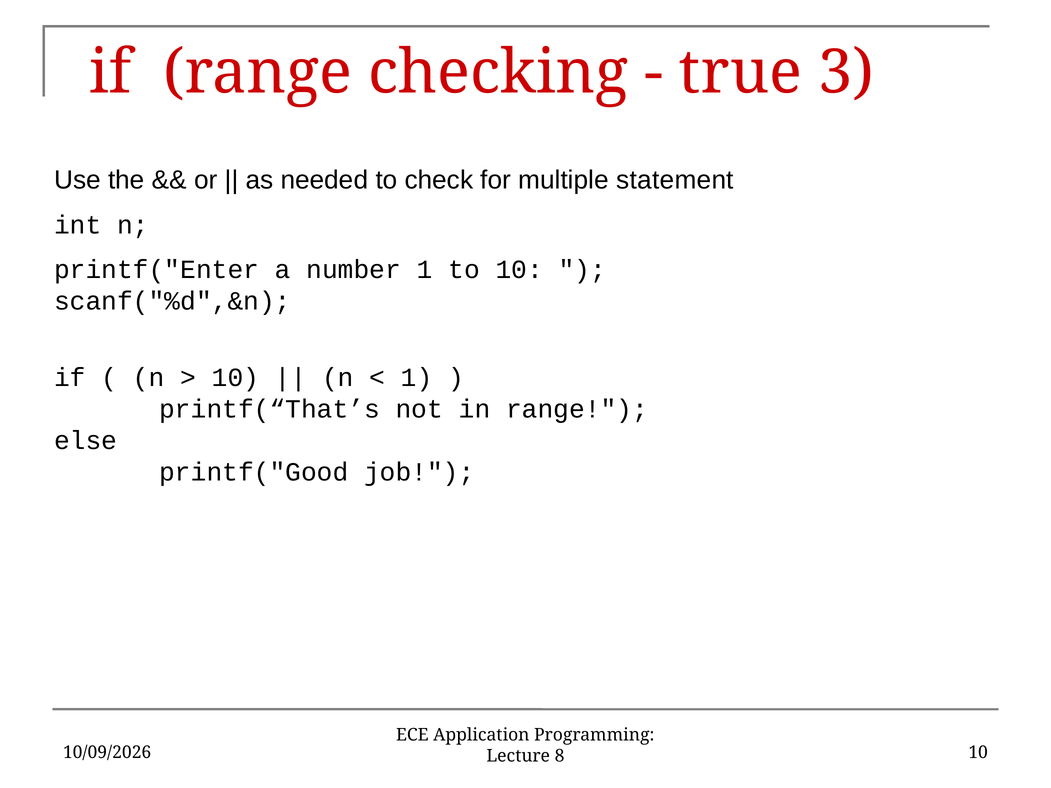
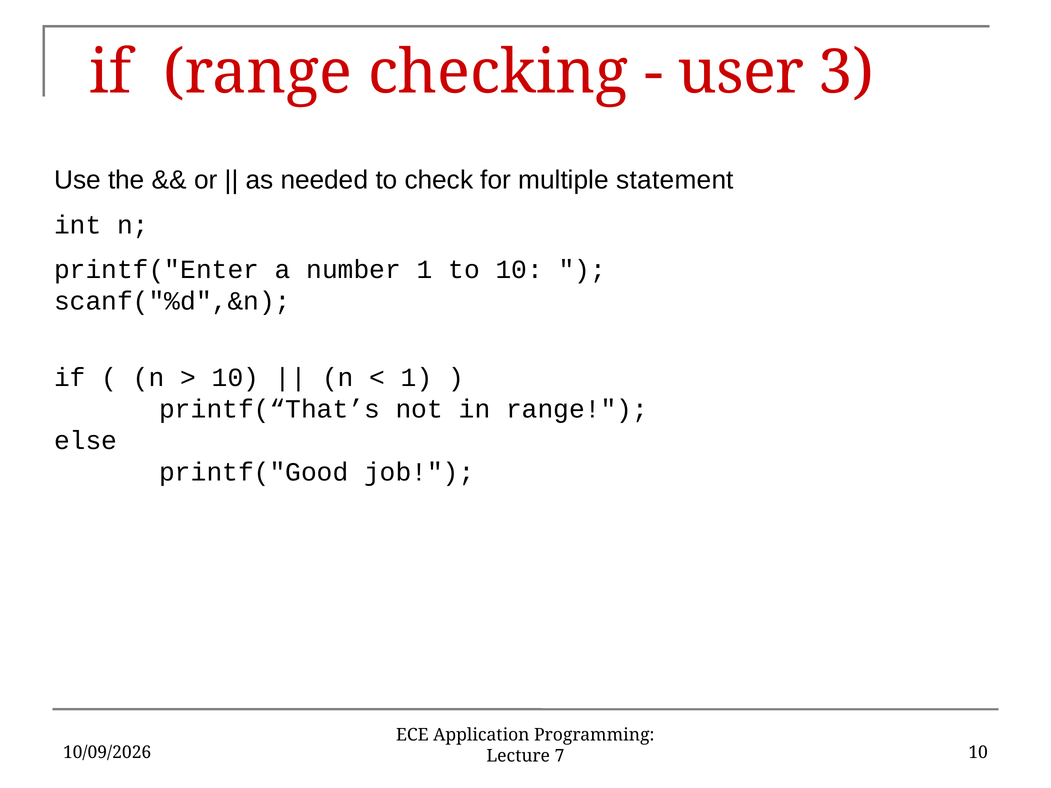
true: true -> user (741, 73)
8: 8 -> 7 (560, 756)
